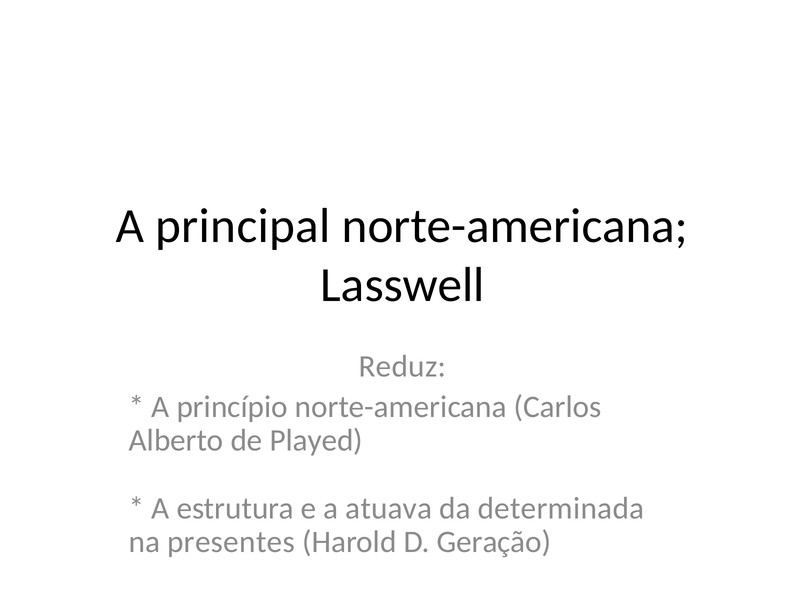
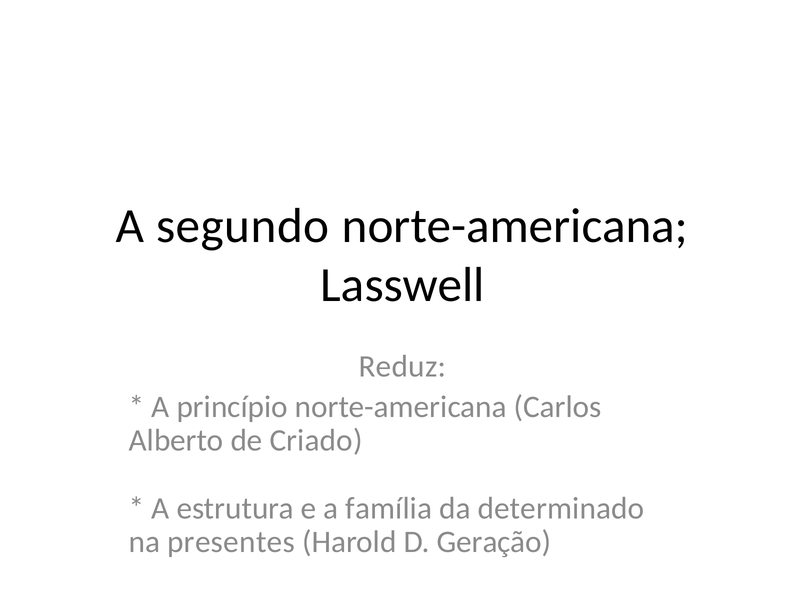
principal: principal -> segundo (243, 226)
Played: Played -> Criado (316, 441)
atuava: atuava -> família (389, 509)
determinada: determinada -> determinado (561, 509)
